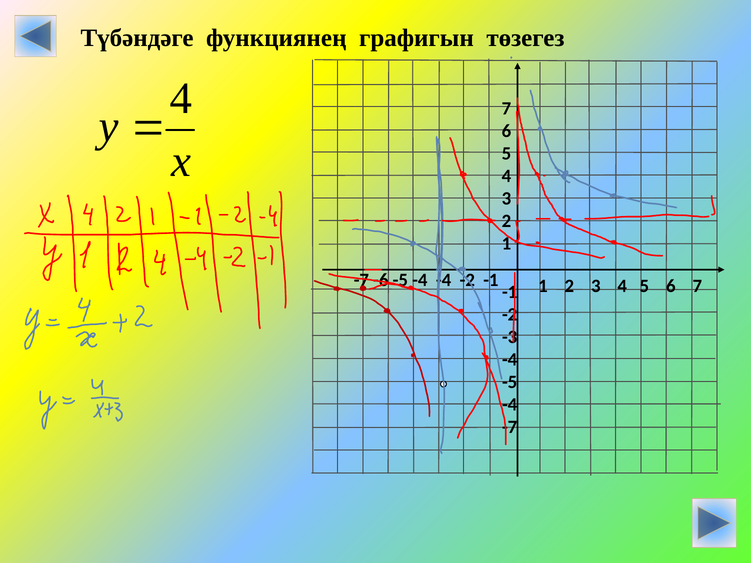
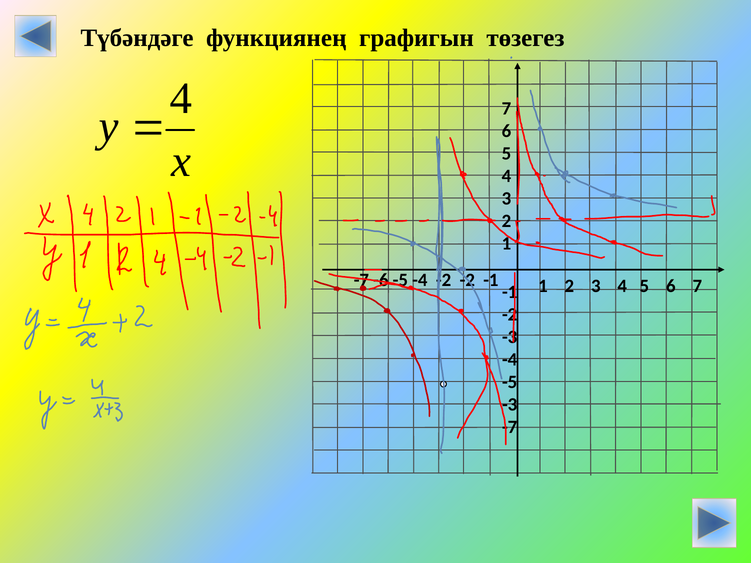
-4 -4: -4 -> -2 (444, 280)
-4: -4 -> -3 (510, 405)
